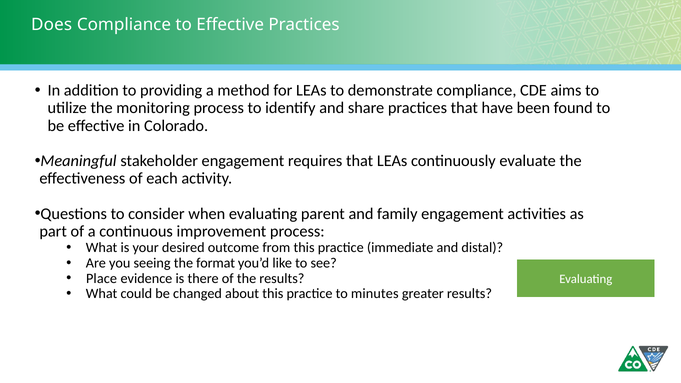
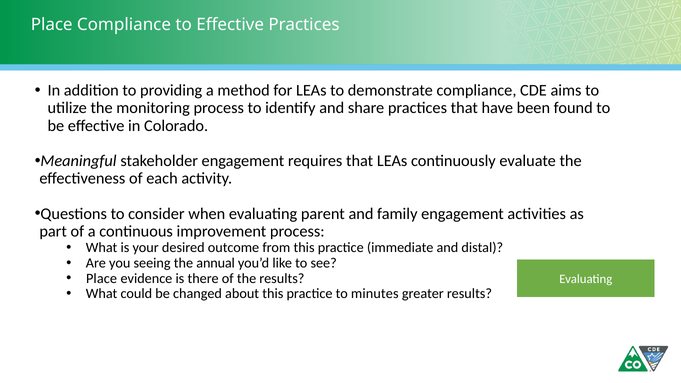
Does: Does -> Place (52, 24)
format: format -> annual (216, 263)
